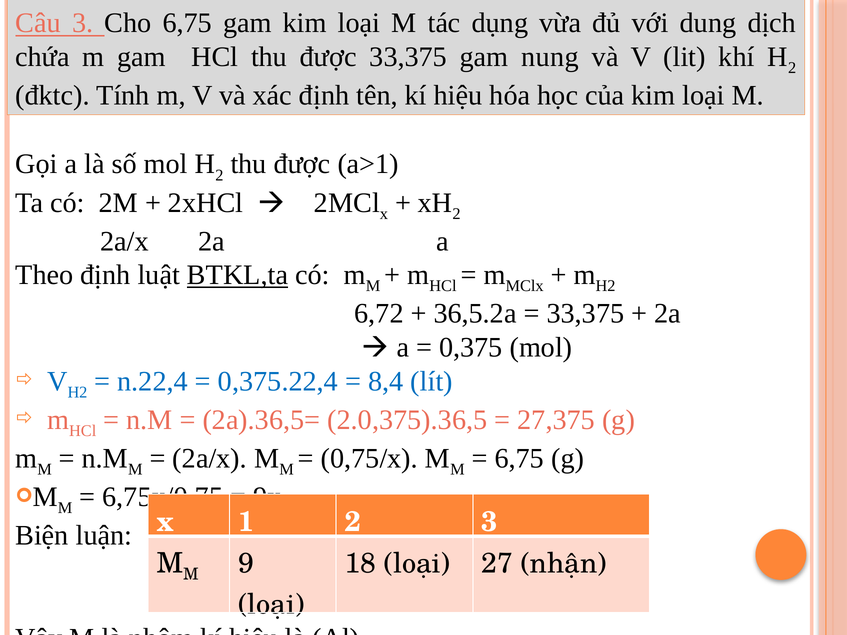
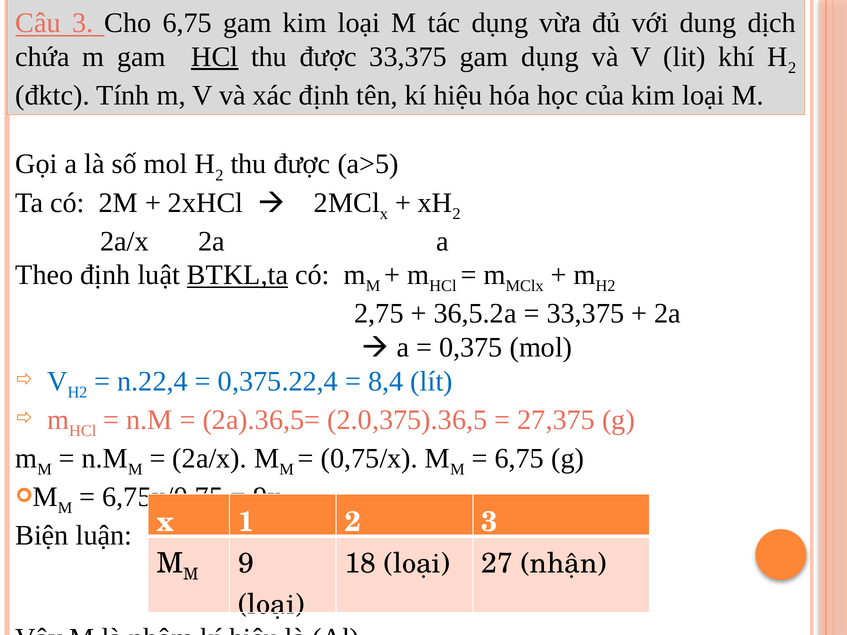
HCl underline: none -> present (215, 57)
gam nung: nung -> dụng (550, 57)
a>1: a>1 -> a>5 (368, 164)
6,72: 6,72 -> 2,75 (379, 314)
